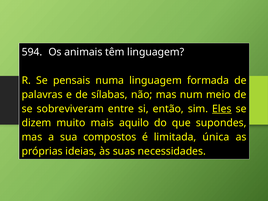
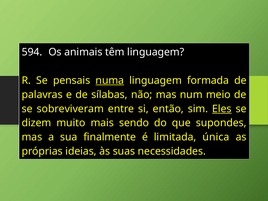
numa underline: none -> present (110, 80)
aquilo: aquilo -> sendo (134, 123)
compostos: compostos -> finalmente (110, 137)
